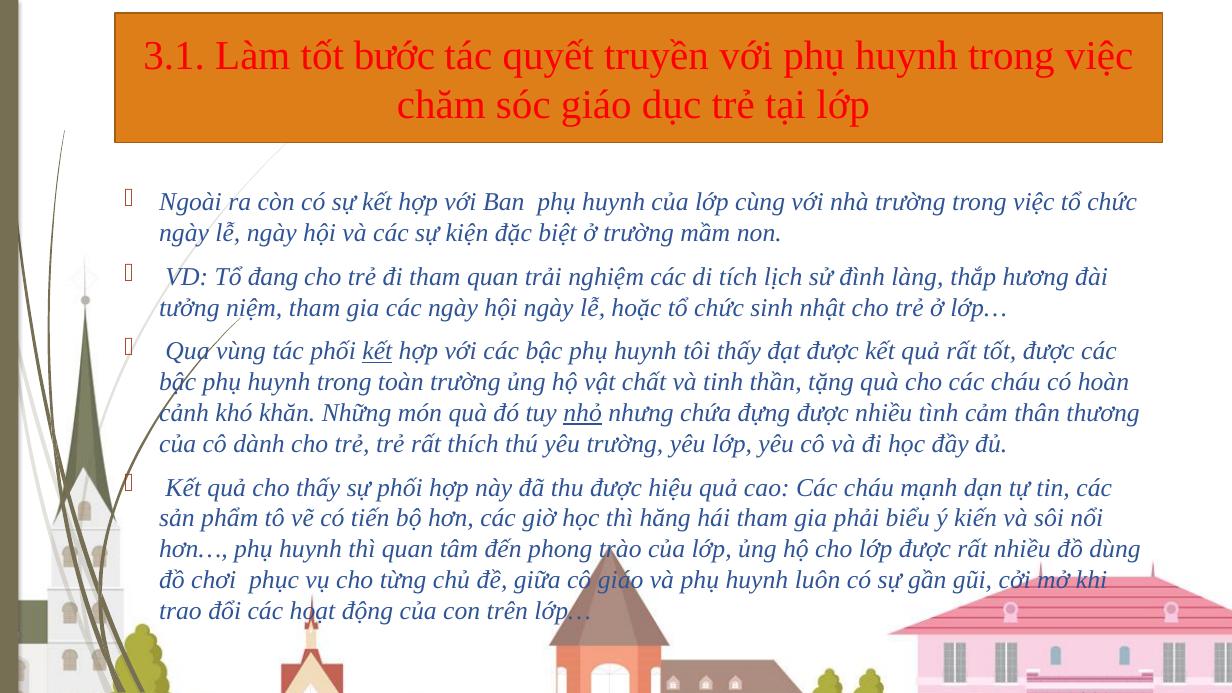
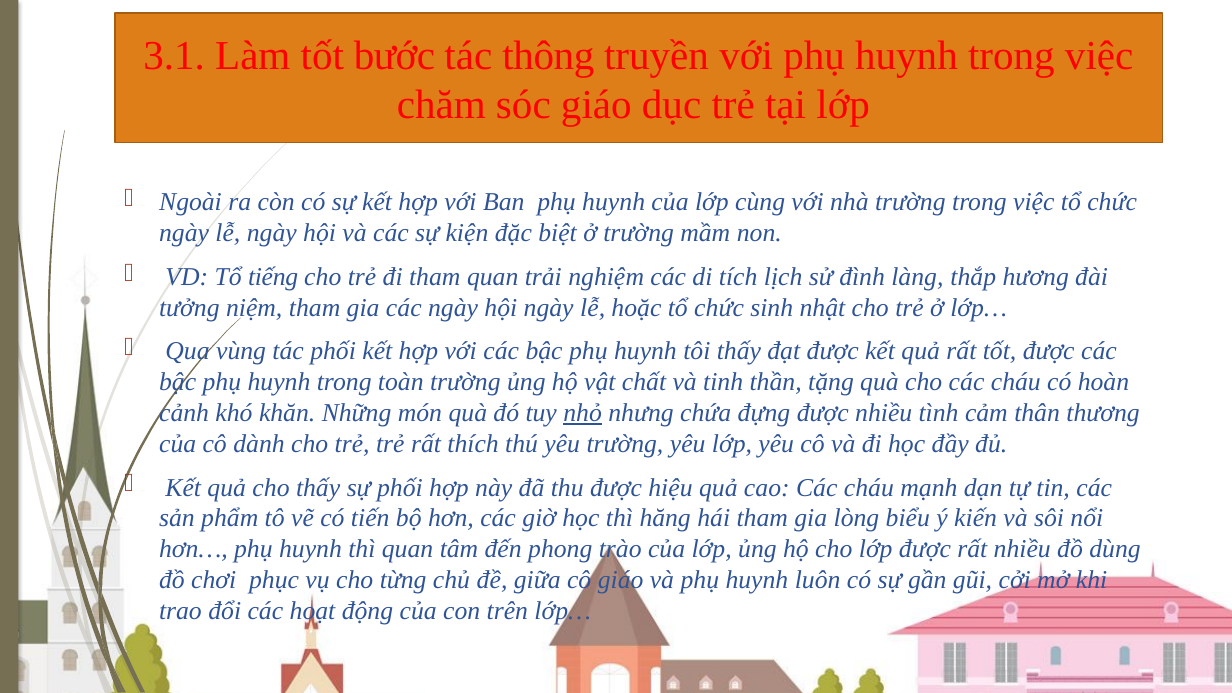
quyết: quyết -> thông (548, 56)
đang: đang -> tiếng (273, 277)
kết underline: present -> none (377, 351)
phải: phải -> lòng (856, 518)
